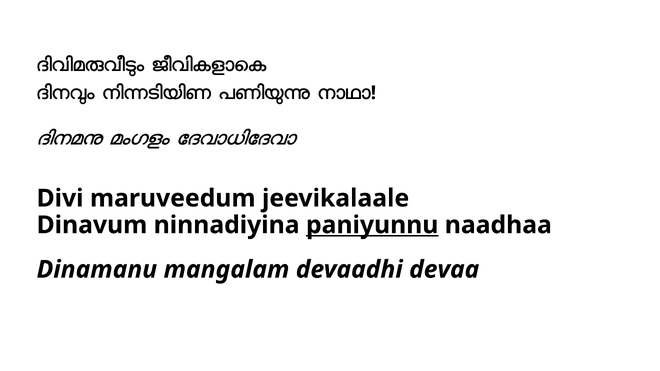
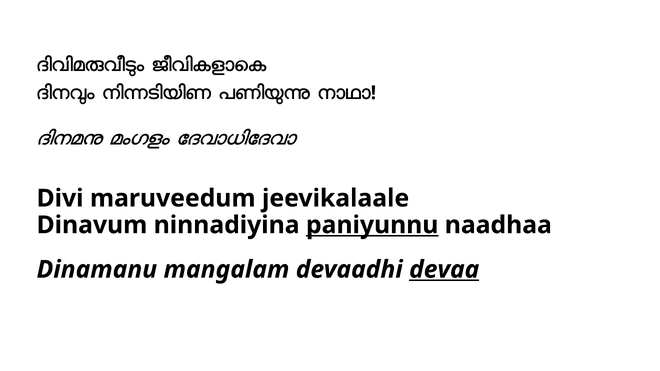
devaa underline: none -> present (444, 270)
